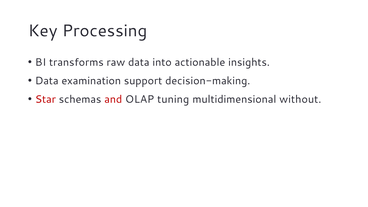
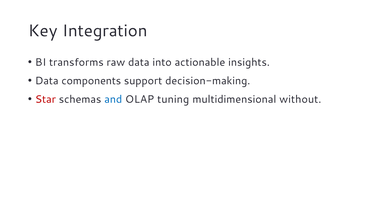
Processing: Processing -> Integration (105, 31)
examination: examination -> components (91, 81)
and colour: red -> blue (113, 99)
